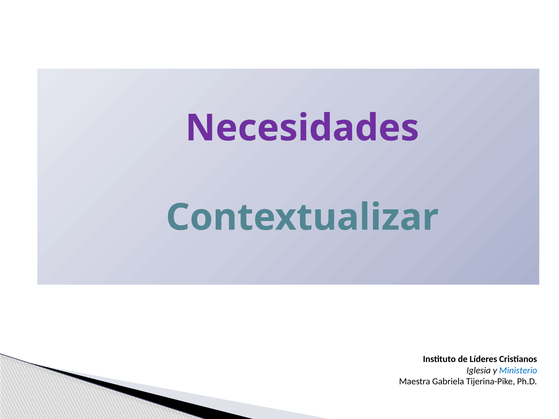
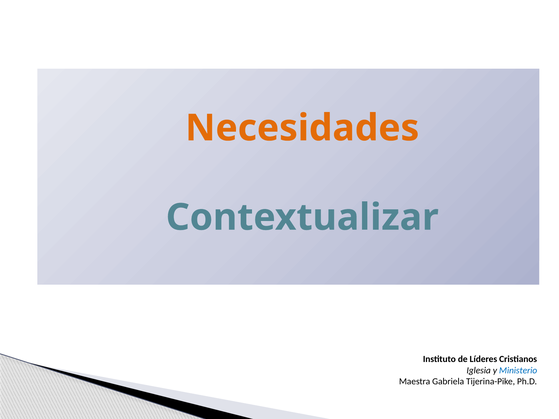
Necesidades colour: purple -> orange (302, 128)
